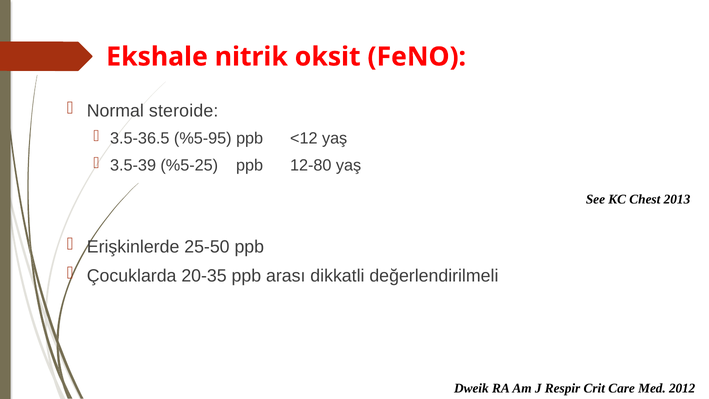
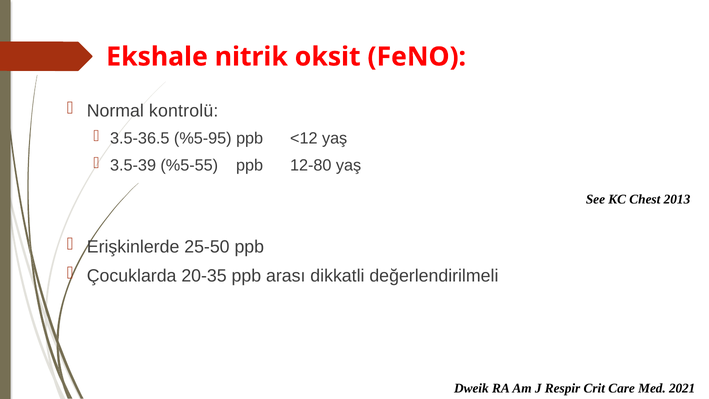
steroide: steroide -> kontrolü (184, 111)
%5-25: %5-25 -> %5-55 (189, 165)
2012: 2012 -> 2021 (682, 388)
